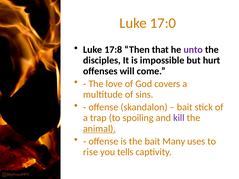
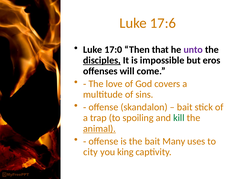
17:0: 17:0 -> 17:6 (163, 23)
17:8: 17:8 -> 17:0 (113, 50)
disciples underline: none -> present (102, 60)
hurt: hurt -> eros (212, 60)
kill colour: purple -> green (179, 118)
rise: rise -> city (91, 152)
tells: tells -> king (125, 152)
